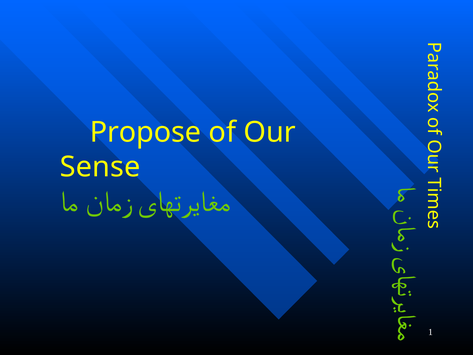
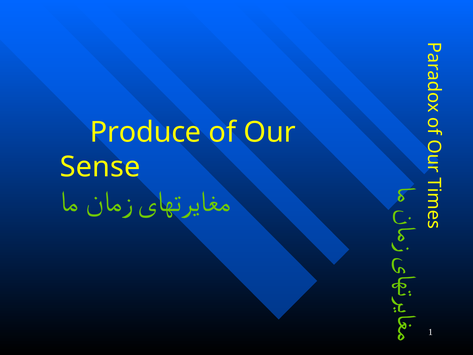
Propose: Propose -> Produce (146, 132)
